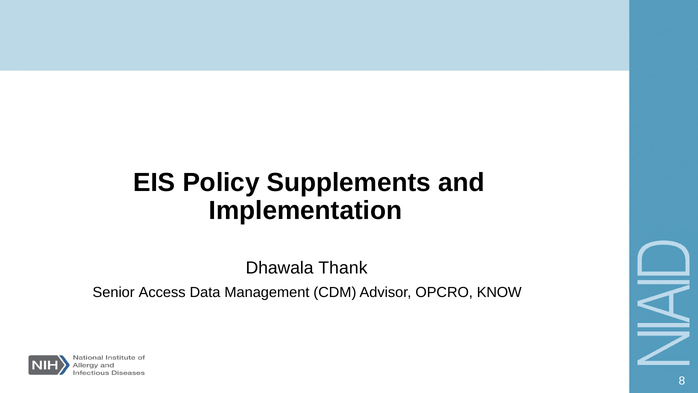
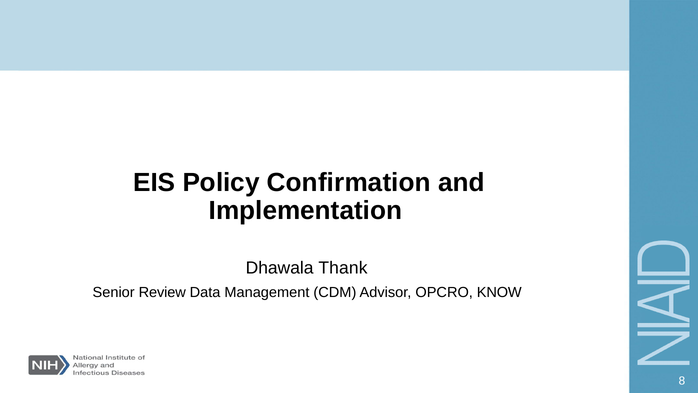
Supplements: Supplements -> Confirmation (349, 182)
Access: Access -> Review (162, 292)
